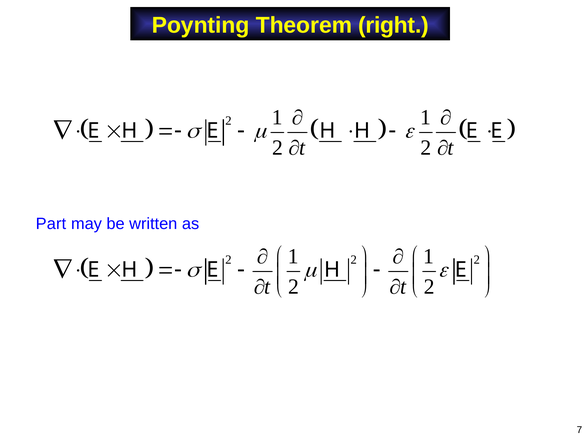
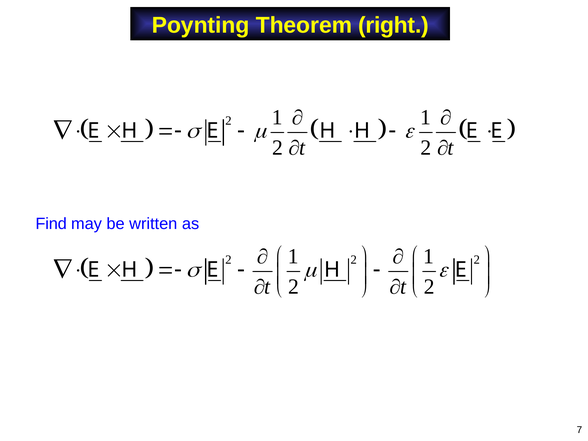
Part: Part -> Find (51, 224)
